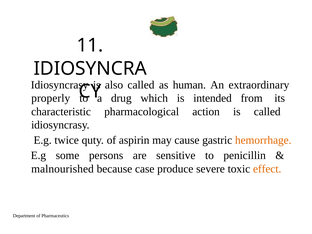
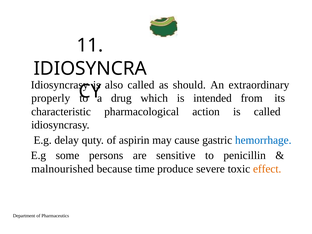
human: human -> should (189, 85)
twice: twice -> delay (67, 140)
hemorrhage colour: orange -> blue (263, 140)
case: case -> time (145, 169)
